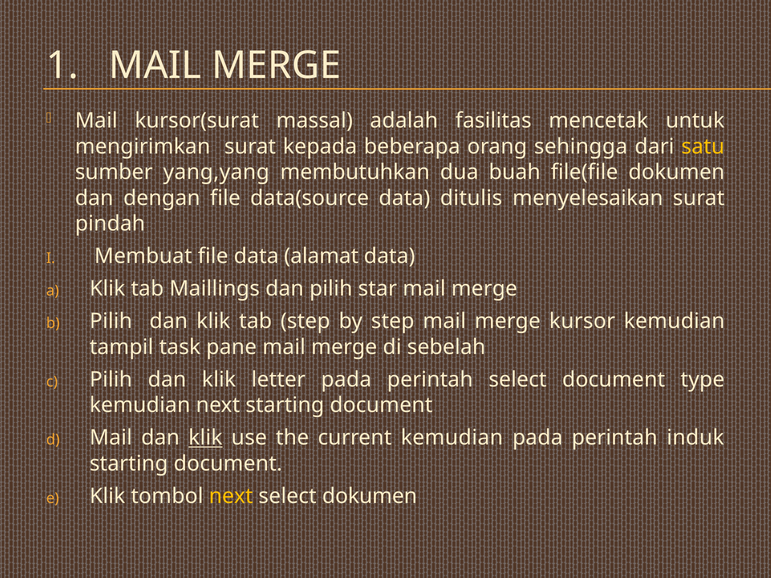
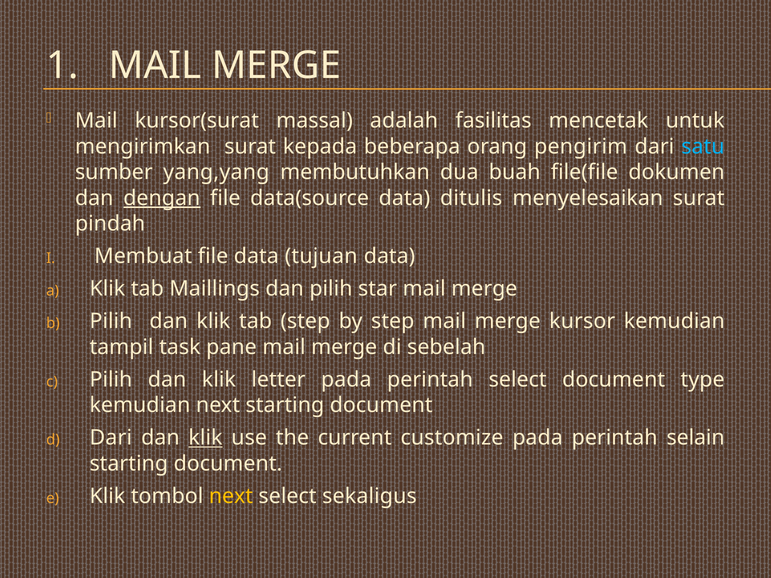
sehingga: sehingga -> pengirim (581, 147)
satu colour: yellow -> light blue (703, 147)
dengan underline: none -> present (162, 198)
alamat: alamat -> tujuan (321, 256)
Mail: Mail -> Dari (111, 438)
current kemudian: kemudian -> customize (452, 438)
induk: induk -> selain (696, 438)
select dokumen: dokumen -> sekaligus (370, 496)
